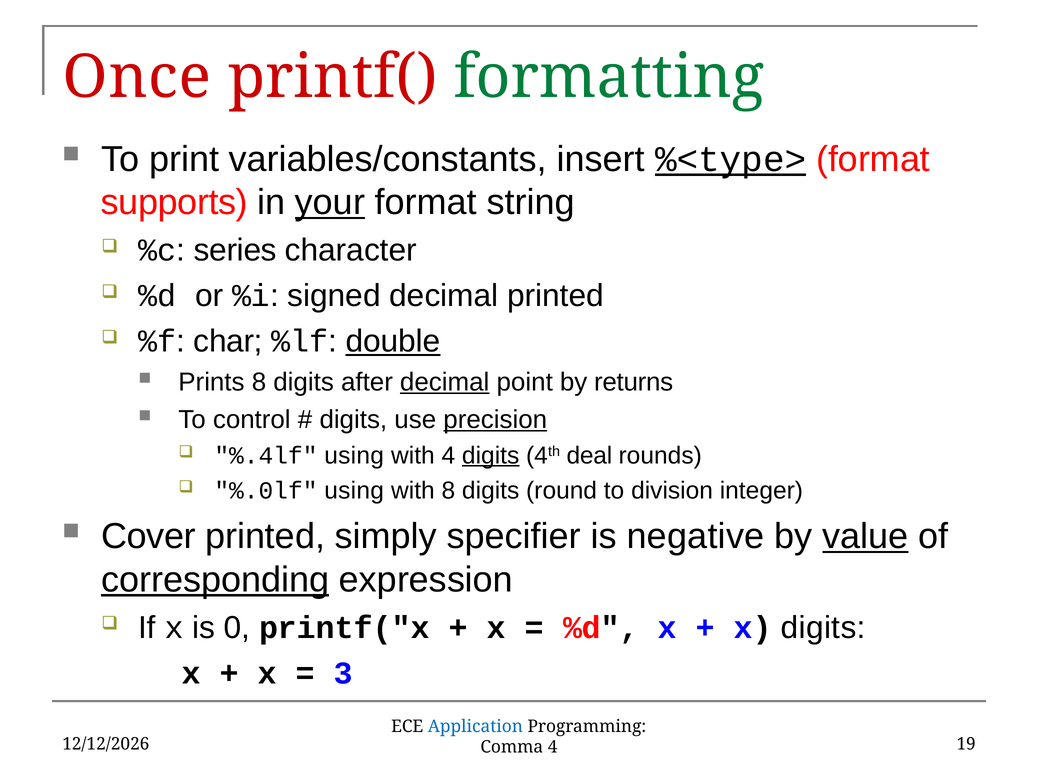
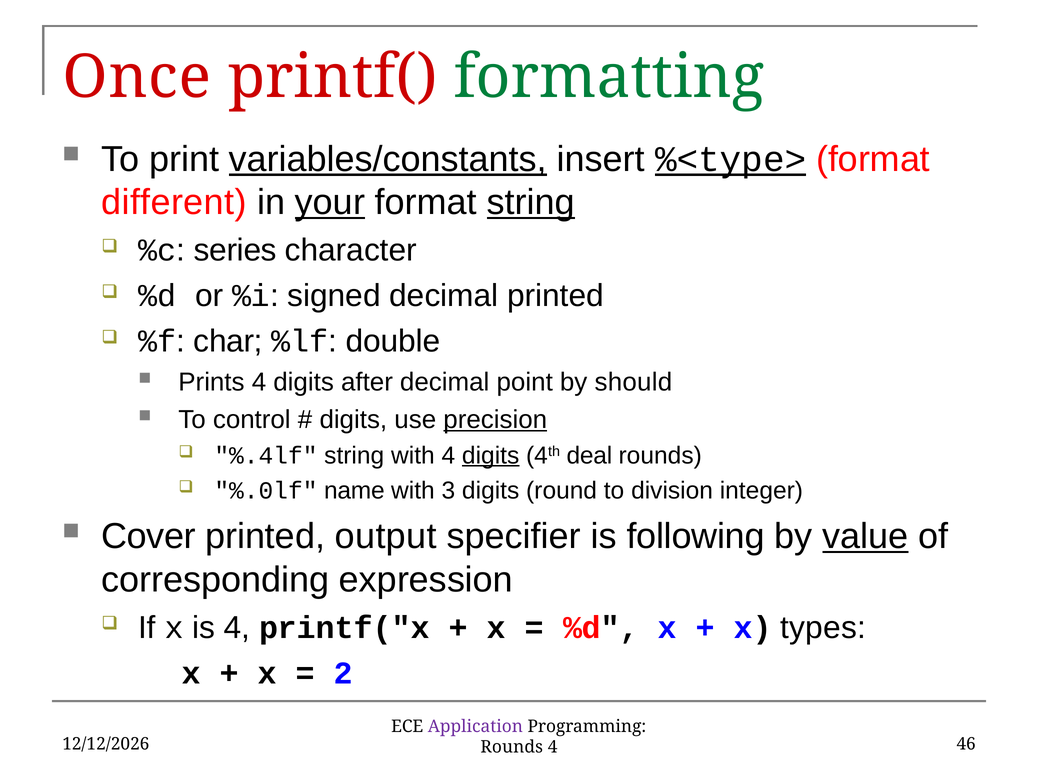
variables/constants underline: none -> present (388, 159)
supports: supports -> different (174, 202)
string underline: none -> present (531, 202)
double underline: present -> none (393, 341)
Prints 8: 8 -> 4 (259, 382)
decimal underline: present -> none (445, 382)
returns: returns -> should (633, 382)
%.4lf using: using -> string (354, 455)
%.0lf using: using -> name (354, 490)
with 8: 8 -> 3 (448, 490)
simply: simply -> output (386, 536)
negative: negative -> following (696, 536)
corresponding underline: present -> none (215, 579)
is 0: 0 -> 4 (237, 627)
x digits: digits -> types (823, 627)
3: 3 -> 2 (343, 673)
Application colour: blue -> purple (475, 726)
Comma: Comma -> Rounds (512, 747)
19: 19 -> 46 (966, 743)
